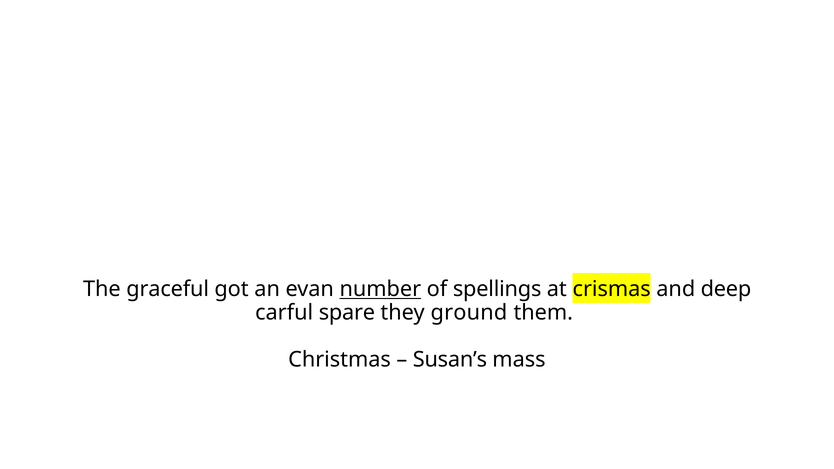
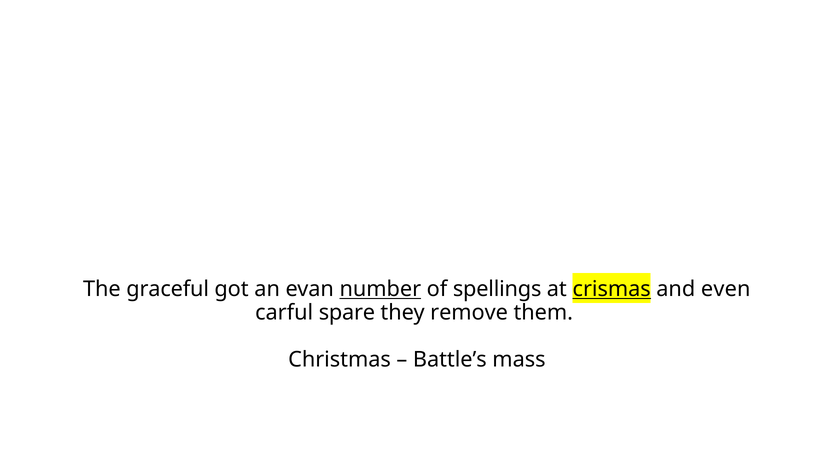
crismas underline: none -> present (612, 289)
deep: deep -> even (726, 289)
ground: ground -> remove (469, 313)
Susan’s: Susan’s -> Battle’s (450, 360)
